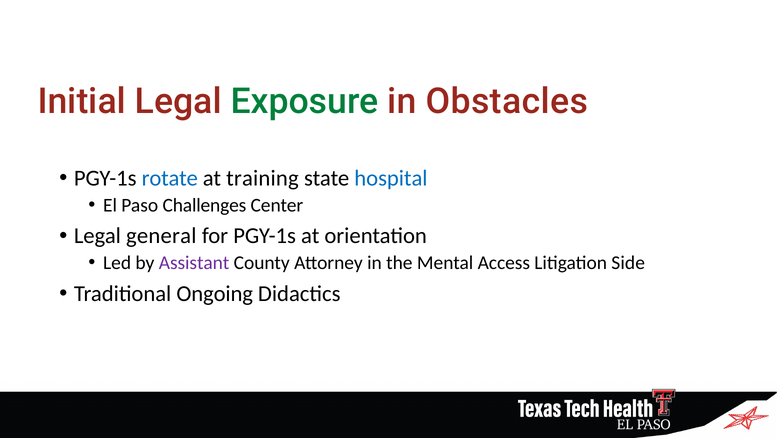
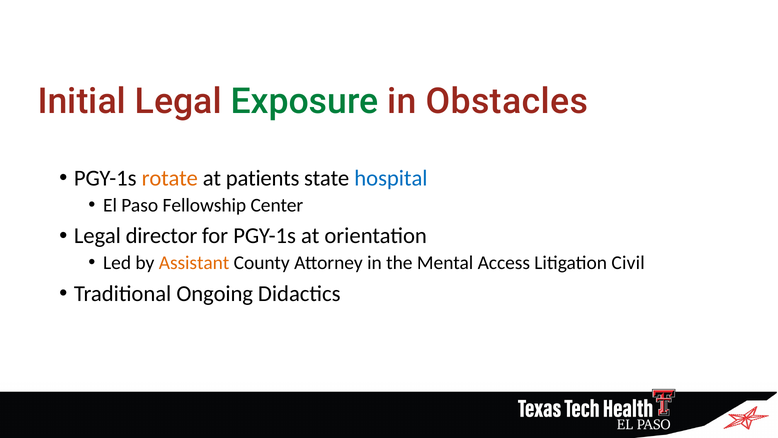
rotate colour: blue -> orange (170, 178)
training: training -> patients (263, 178)
Challenges: Challenges -> Fellowship (204, 205)
general: general -> director (161, 236)
Assistant colour: purple -> orange (194, 263)
Side: Side -> Civil (628, 263)
